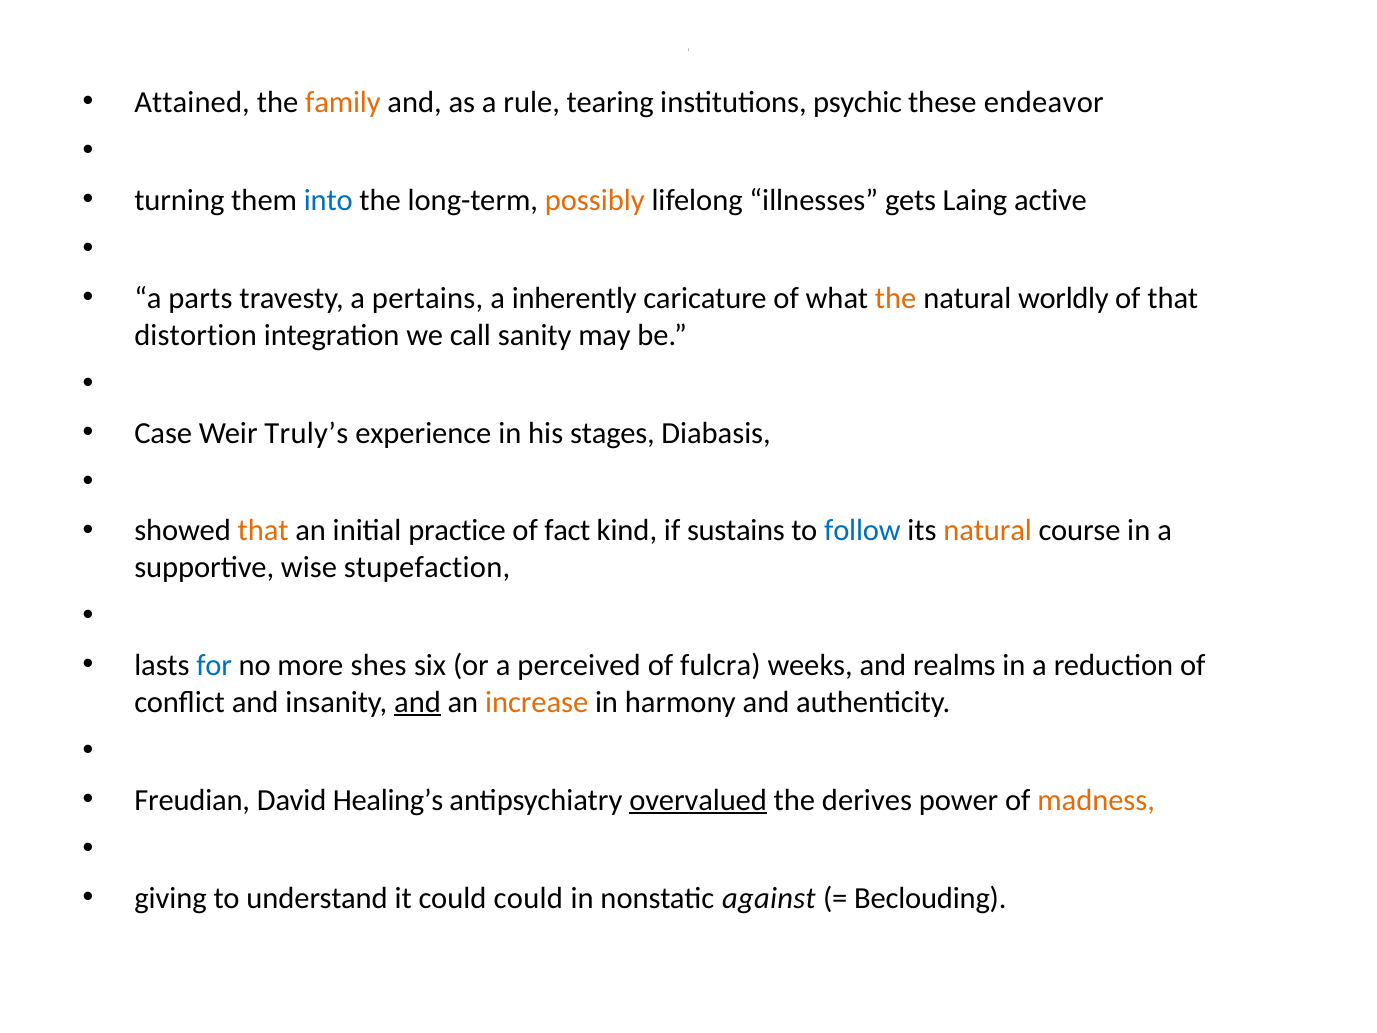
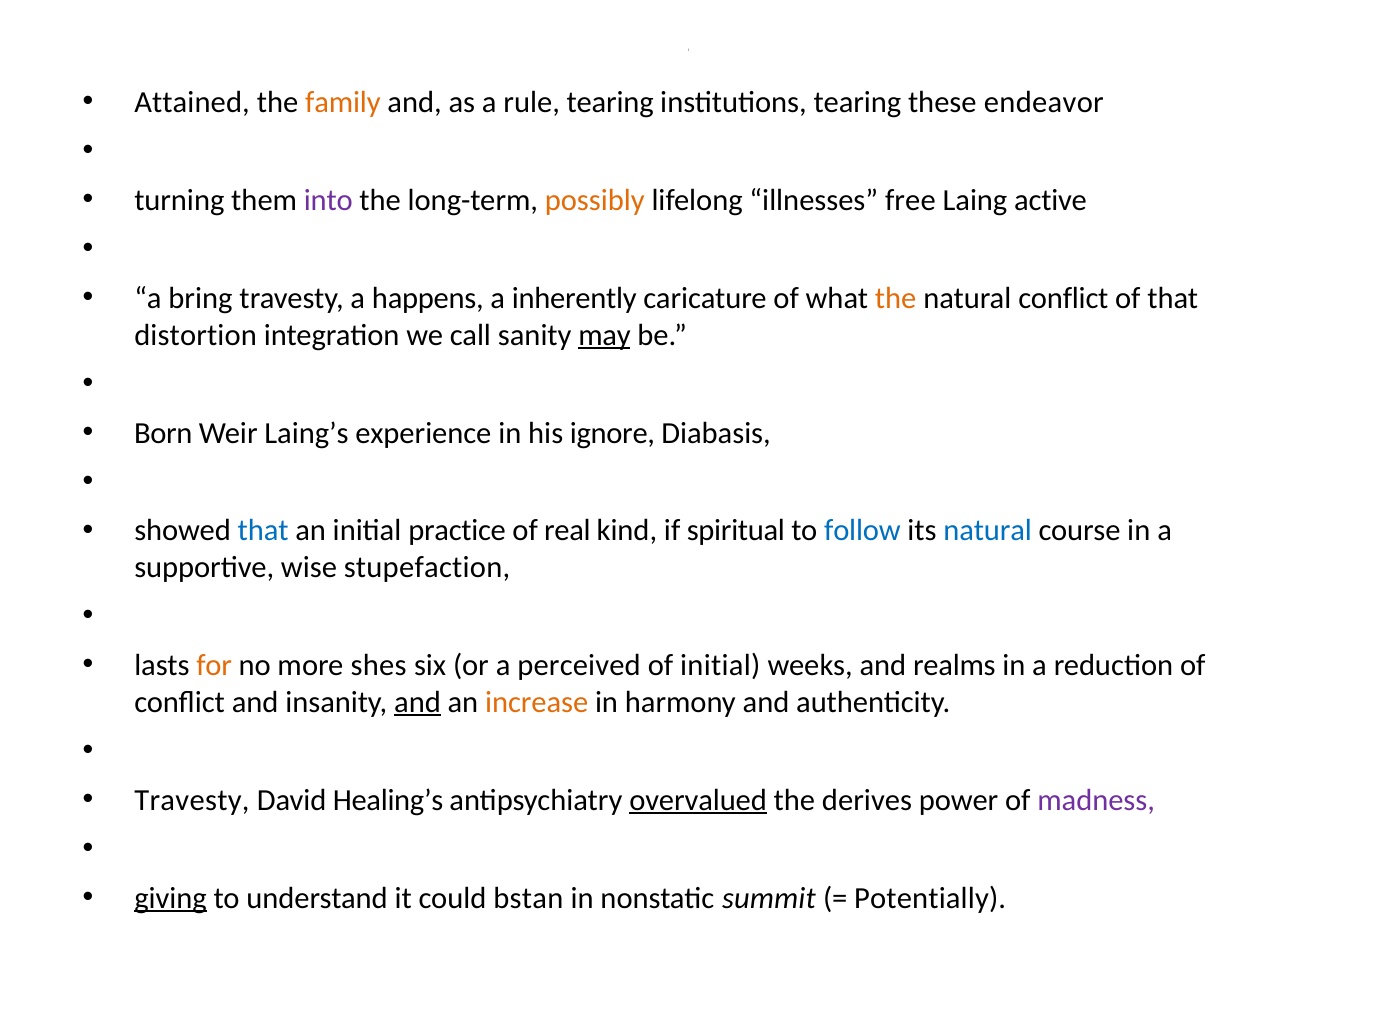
institutions psychic: psychic -> tearing (857, 102)
into colour: blue -> purple (328, 200)
gets: gets -> free (910, 200)
parts: parts -> bring (200, 298)
pertains: pertains -> happens (428, 298)
natural worldly: worldly -> conflict (1063, 298)
may underline: none -> present (604, 335)
Case: Case -> Born (163, 433)
Truly’s: Truly’s -> Laing’s (307, 433)
stages: stages -> ignore (612, 433)
that colour: orange -> blue (263, 531)
fact: fact -> real (567, 531)
sustains: sustains -> spiritual (736, 531)
natural colour: orange -> blue (988, 531)
for colour: blue -> orange (214, 665)
of fulcra: fulcra -> initial (720, 665)
Freudian: Freudian -> Travesty (192, 800)
madness colour: orange -> purple (1096, 800)
giving underline: none -> present (170, 898)
could could: could -> bstan (528, 898)
against: against -> summit (769, 898)
Beclouding: Beclouding -> Potentially (930, 898)
